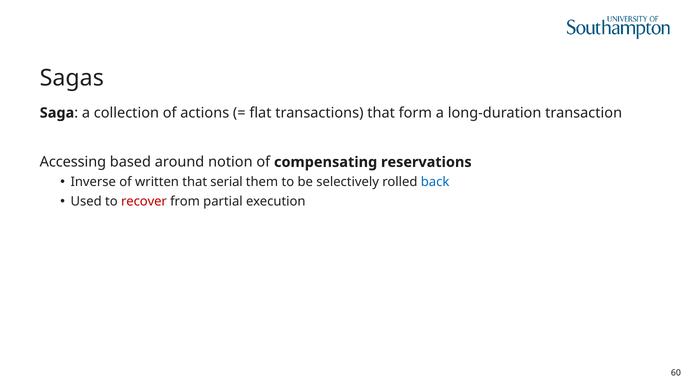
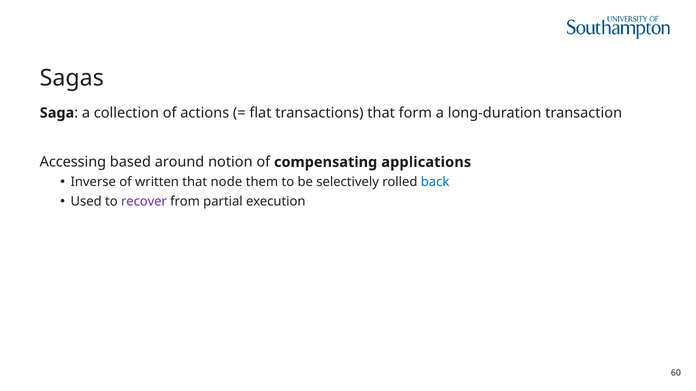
reservations: reservations -> applications (426, 162)
serial: serial -> node (226, 182)
recover colour: red -> purple (144, 202)
